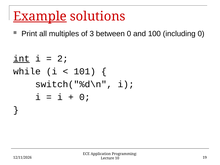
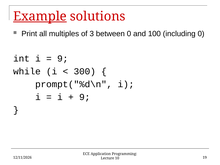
int underline: present -> none (21, 59)
2: 2 -> 9 (63, 59)
101: 101 -> 300 (85, 71)
switch("%d\n: switch("%d\n -> prompt("%d\n (74, 84)
0: 0 -> 9 (85, 97)
